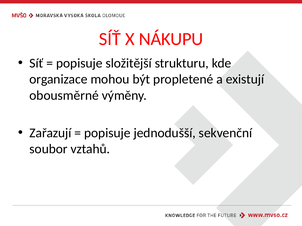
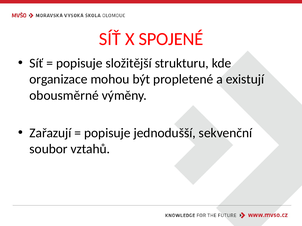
NÁKUPU: NÁKUPU -> SPOJENÉ (171, 39)
